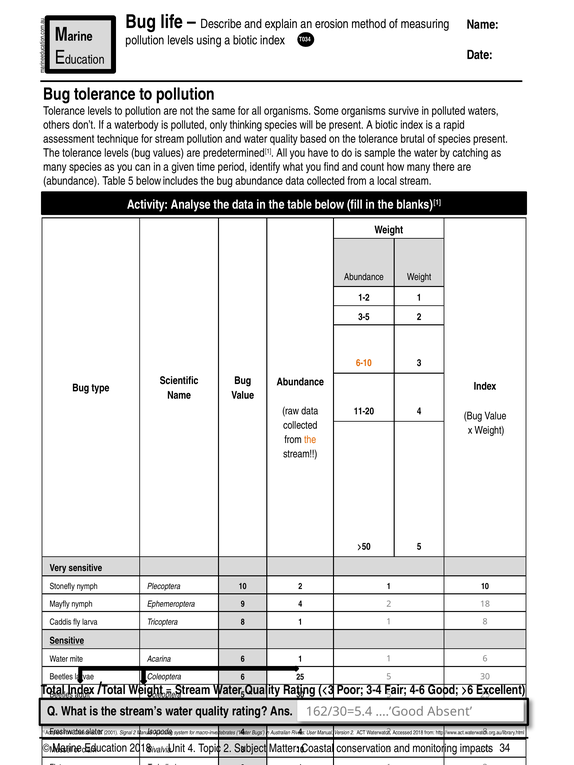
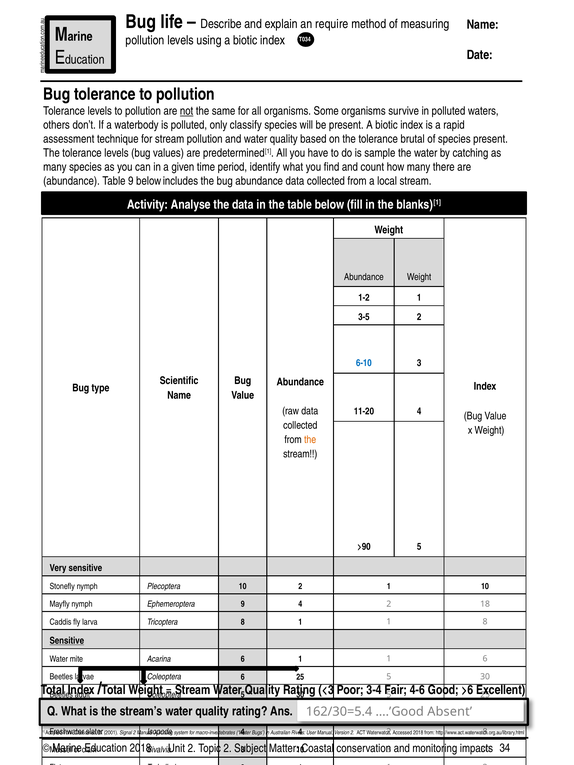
erosion: erosion -> require (332, 24)
not underline: none -> present (187, 111)
thinking: thinking -> classify (246, 125)
Table 5: 5 -> 9 (131, 181)
6-10 colour: orange -> blue (364, 363)
>50: >50 -> >90 (364, 547)
Unit 4: 4 -> 2 (192, 749)
